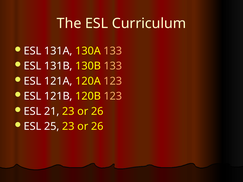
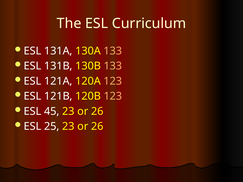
21: 21 -> 45 (52, 111)
